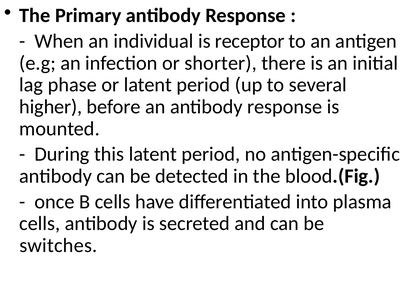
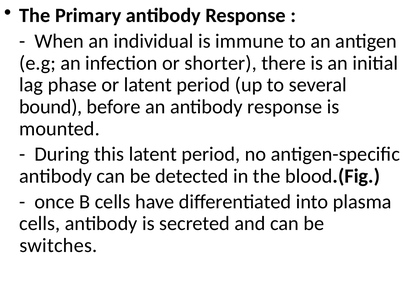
receptor: receptor -> immune (250, 41)
higher: higher -> bound (51, 107)
